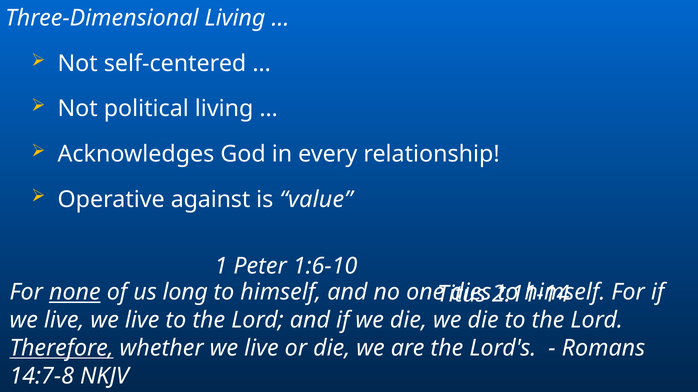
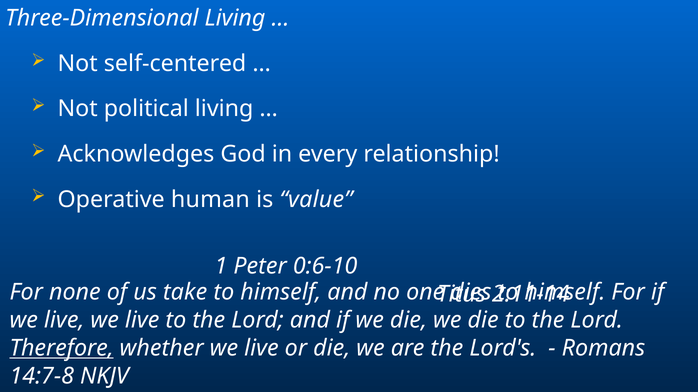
against: against -> human (210, 200)
1:6-10: 1:6-10 -> 0:6-10 (325, 266)
none underline: present -> none (75, 293)
long: long -> take (185, 293)
